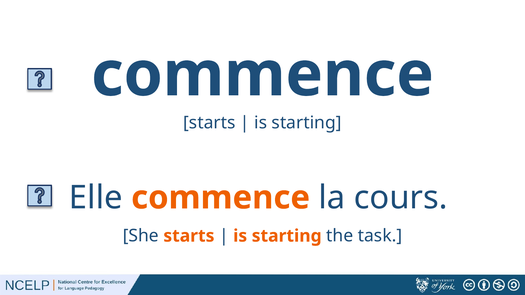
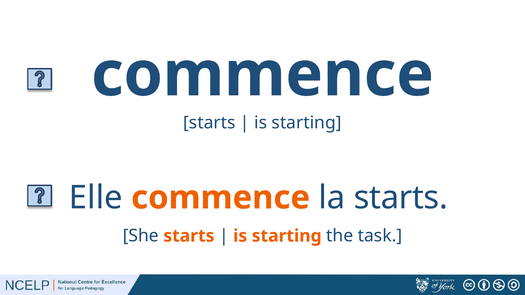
la cours: cours -> starts (401, 198)
